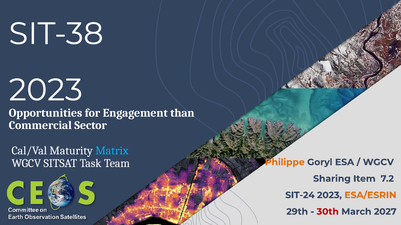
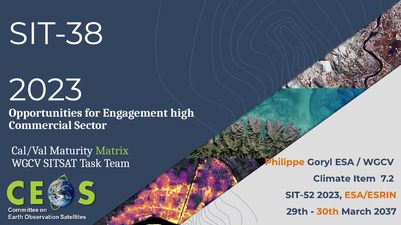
than: than -> high (182, 113)
Matrix colour: light blue -> light green (112, 151)
Sharing: Sharing -> Climate (332, 179)
SIT-24: SIT-24 -> SIT-52 (300, 196)
30th colour: red -> orange (328, 212)
2027: 2027 -> 2037 (385, 212)
